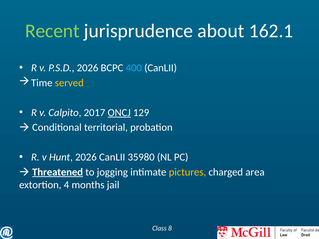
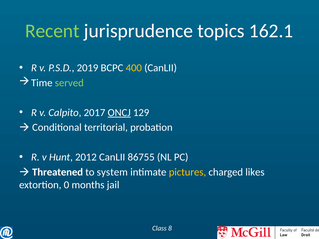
about: about -> topics (221, 31)
P.S.D 2026: 2026 -> 2019 (88, 68)
400 colour: light blue -> yellow (134, 68)
served colour: yellow -> light green (69, 83)
Hunt 2026: 2026 -> 2012 (86, 157)
35980: 35980 -> 86755 (141, 157)
Threatened underline: present -> none (58, 172)
jogging: jogging -> system (112, 172)
area: area -> likes (255, 172)
4: 4 -> 0 (66, 185)
